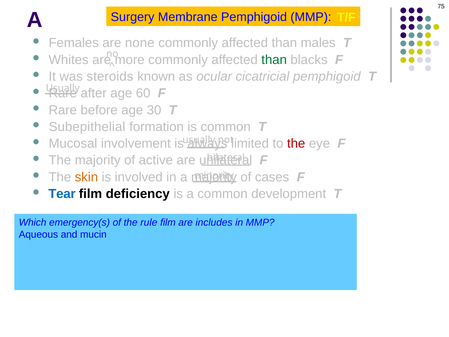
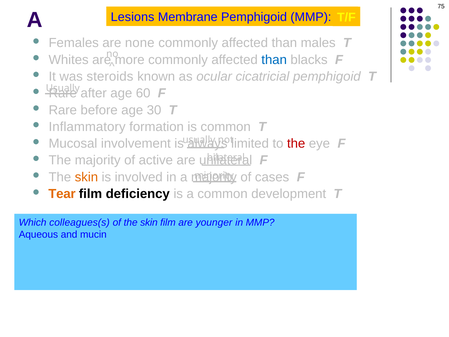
Surgery: Surgery -> Lesions (133, 17)
than colour: green -> blue (274, 60)
Subepithelial: Subepithelial -> Inflammatory (87, 127)
Tear colour: blue -> orange (62, 194)
emergency(s: emergency(s -> colleagues(s (79, 223)
of the rule: rule -> skin (149, 223)
includes: includes -> younger (214, 223)
